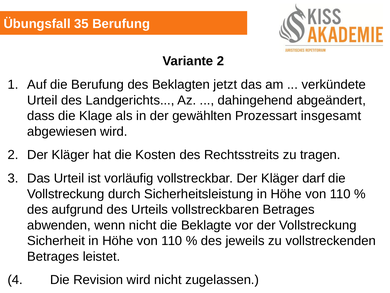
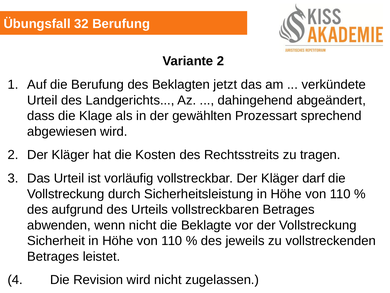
35: 35 -> 32 (81, 24)
insgesamt: insgesamt -> sprechend (331, 116)
